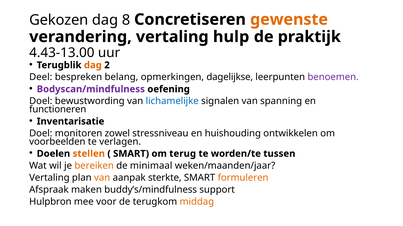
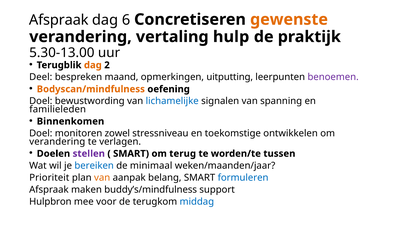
Gekozen: Gekozen -> Afspraak (59, 20)
8: 8 -> 6 (126, 20)
4.43-13.00: 4.43-13.00 -> 5.30-13.00 (62, 53)
belang: belang -> maand (122, 77)
dagelijkse: dagelijkse -> uitputting (230, 77)
Bodyscan/mindfulness colour: purple -> orange (91, 89)
functioneren: functioneren -> familieleden (58, 110)
Inventarisatie: Inventarisatie -> Binnenkomen (71, 122)
huishouding: huishouding -> toekomstige (233, 134)
voorbeelden: voorbeelden -> verandering (57, 142)
stellen colour: orange -> purple (89, 154)
bereiken colour: orange -> blue (94, 166)
Vertaling: Vertaling -> Prioriteit (49, 178)
sterkte: sterkte -> belang (165, 178)
formuleren colour: orange -> blue (243, 178)
middag colour: orange -> blue (197, 202)
